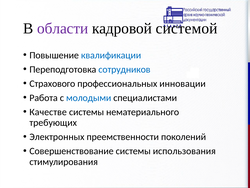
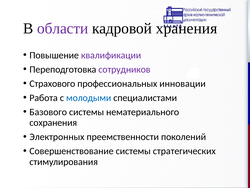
системой: системой -> хранения (187, 28)
квалификации colour: blue -> purple (111, 55)
сотрудников colour: blue -> purple (124, 69)
Качестве: Качестве -> Базового (48, 112)
требующих: требующих -> сохранения (53, 122)
использования: использования -> стратегических (184, 151)
